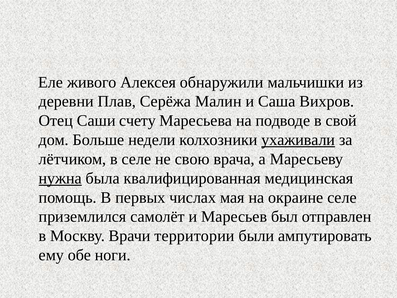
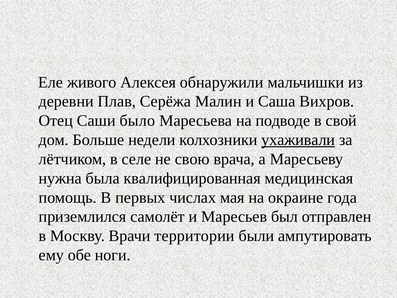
счету: счету -> было (137, 121)
нужна underline: present -> none (60, 178)
окраине селе: селе -> года (342, 197)
